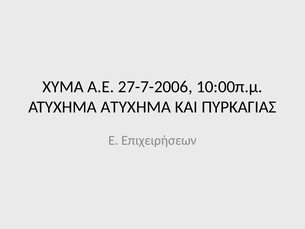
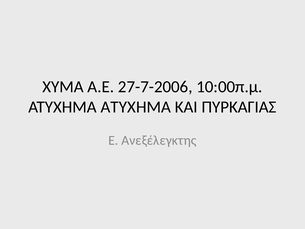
Επιχειρήσεων: Επιχειρήσεων -> Ανεξέλεγκτης (159, 140)
